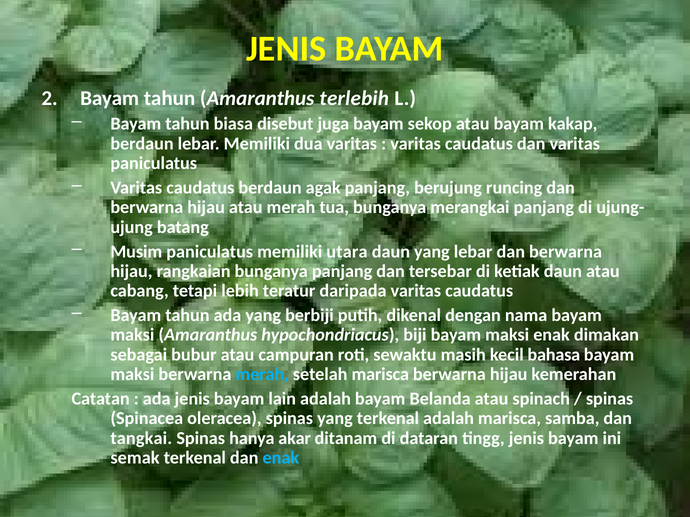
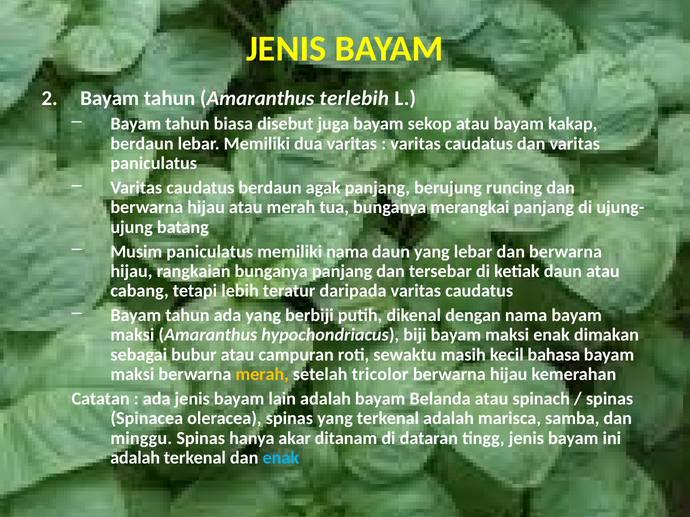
memiliki utara: utara -> nama (347, 252)
merah colour: light blue -> yellow (262, 375)
setelah marisca: marisca -> tricolor (380, 375)
tangkai: tangkai -> minggu (141, 438)
semak: semak -> adalah (135, 458)
